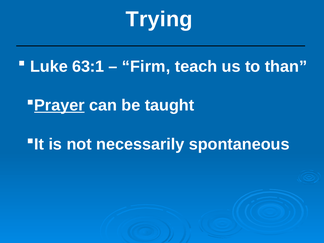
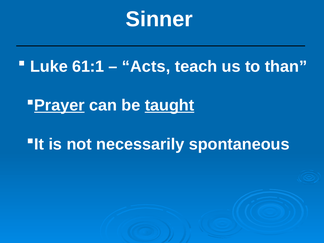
Trying: Trying -> Sinner (159, 19)
63:1: 63:1 -> 61:1 (88, 66)
Firm: Firm -> Acts (146, 66)
taught underline: none -> present (170, 105)
